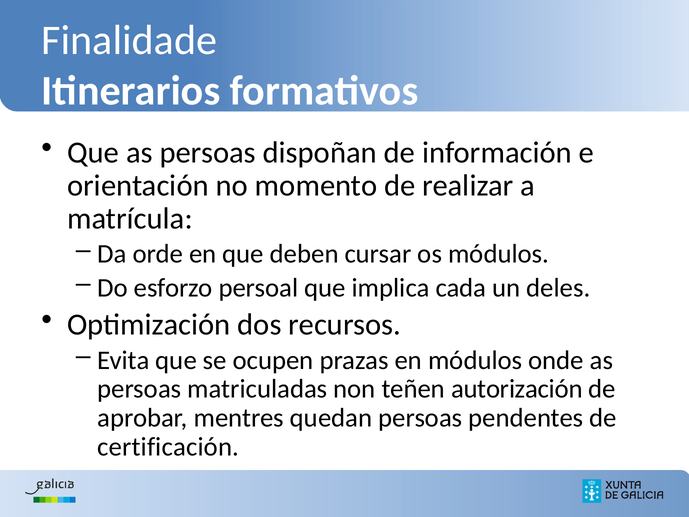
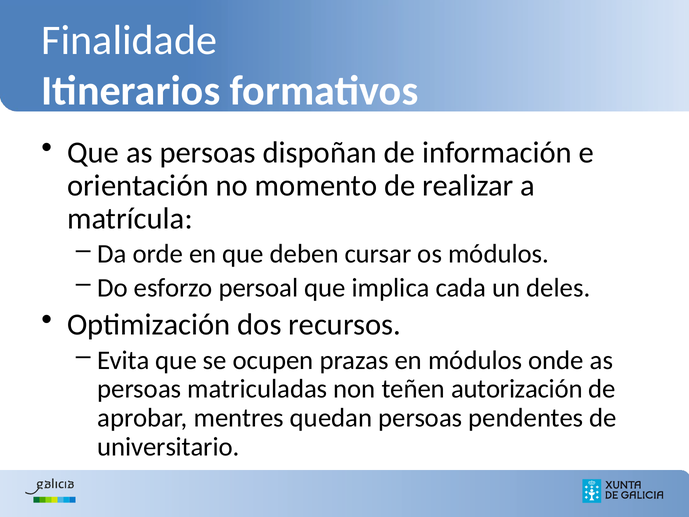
certificación: certificación -> universitario (168, 447)
